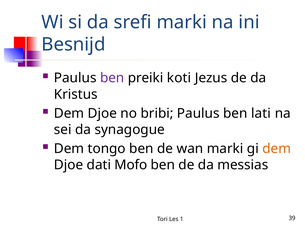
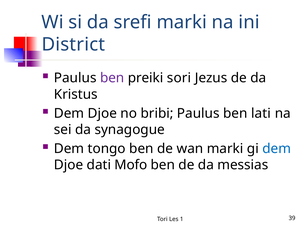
Besnijd: Besnijd -> District (73, 44)
koti: koti -> sori (179, 78)
dem colour: orange -> blue (277, 148)
